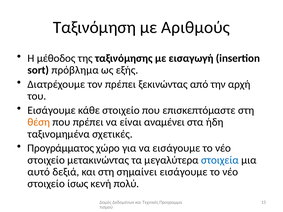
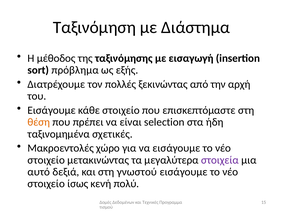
Αριθμούς: Αριθμούς -> Διάστημα (196, 27)
τον πρέπει: πρέπει -> πολλές (121, 84)
αναμένει: αναμένει -> selection (164, 122)
Προγράμματος: Προγράμματος -> Μακροεντολές (61, 148)
στοιχεία colour: blue -> purple (220, 160)
σημαίνει: σημαίνει -> γνωστού (137, 172)
